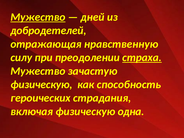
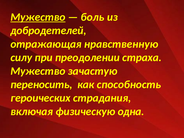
дней: дней -> боль (93, 17)
страха underline: present -> none (142, 58)
физическую: физическую -> переносить (41, 85)
